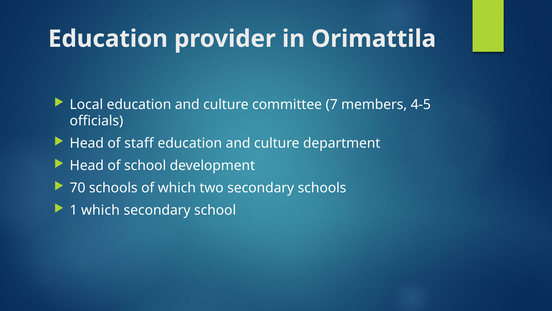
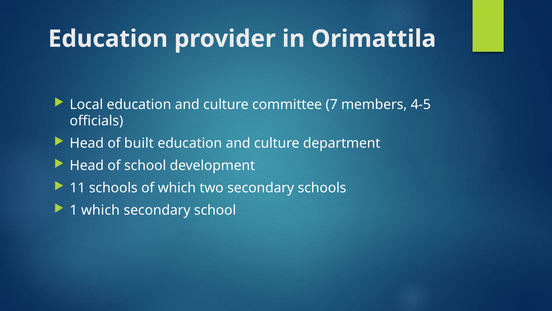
staff: staff -> built (139, 143)
70: 70 -> 11 (78, 188)
